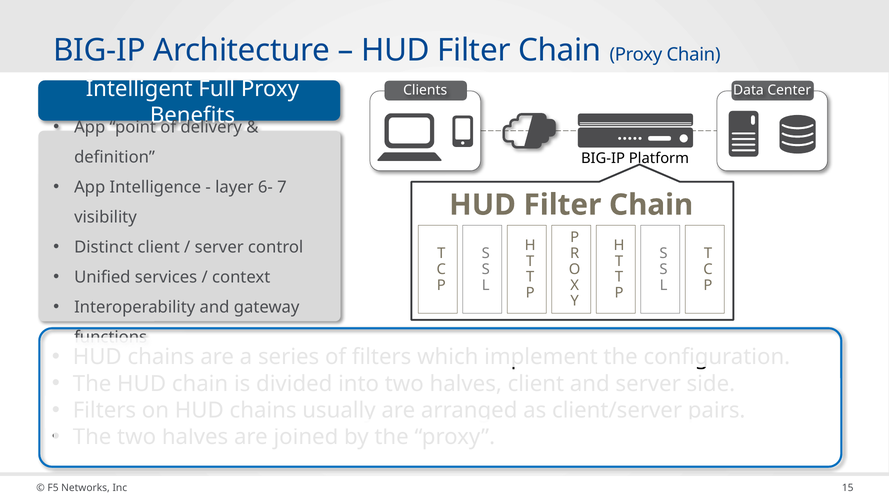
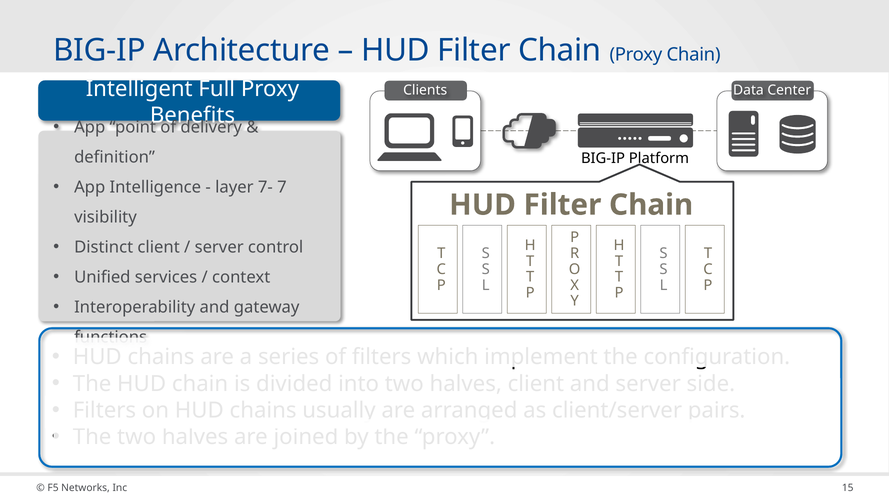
6-: 6- -> 7- (265, 187)
